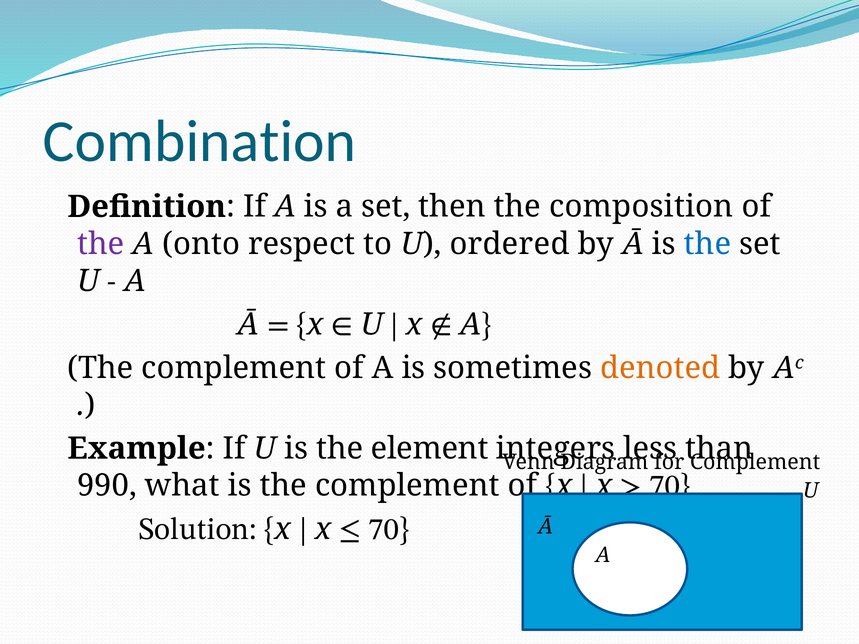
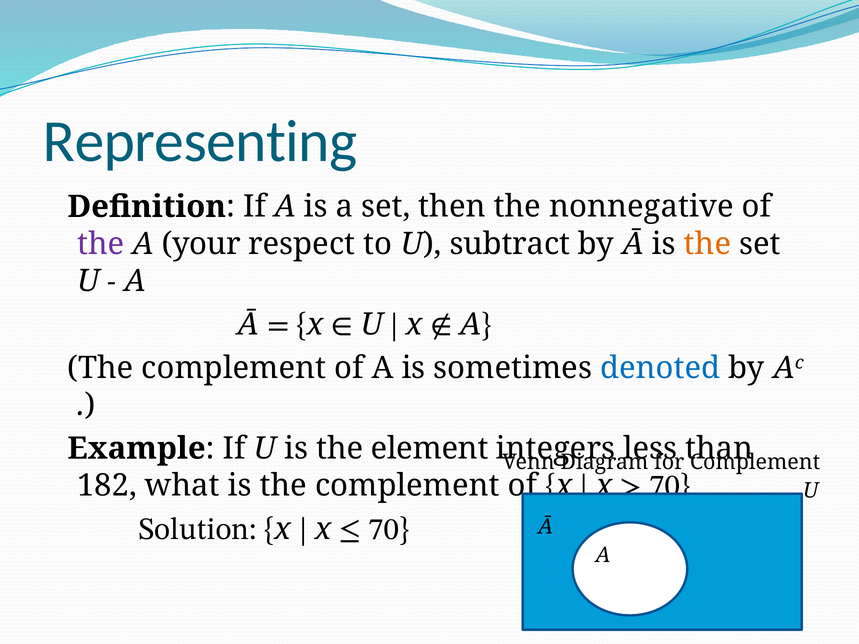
Combination: Combination -> Representing (200, 142)
composition: composition -> nonnegative (641, 207)
onto: onto -> your (201, 244)
ordered: ordered -> subtract (510, 244)
the colour: blue -> orange (708, 244)
denoted colour: orange -> blue (660, 368)
990: 990 -> 182 (107, 486)
